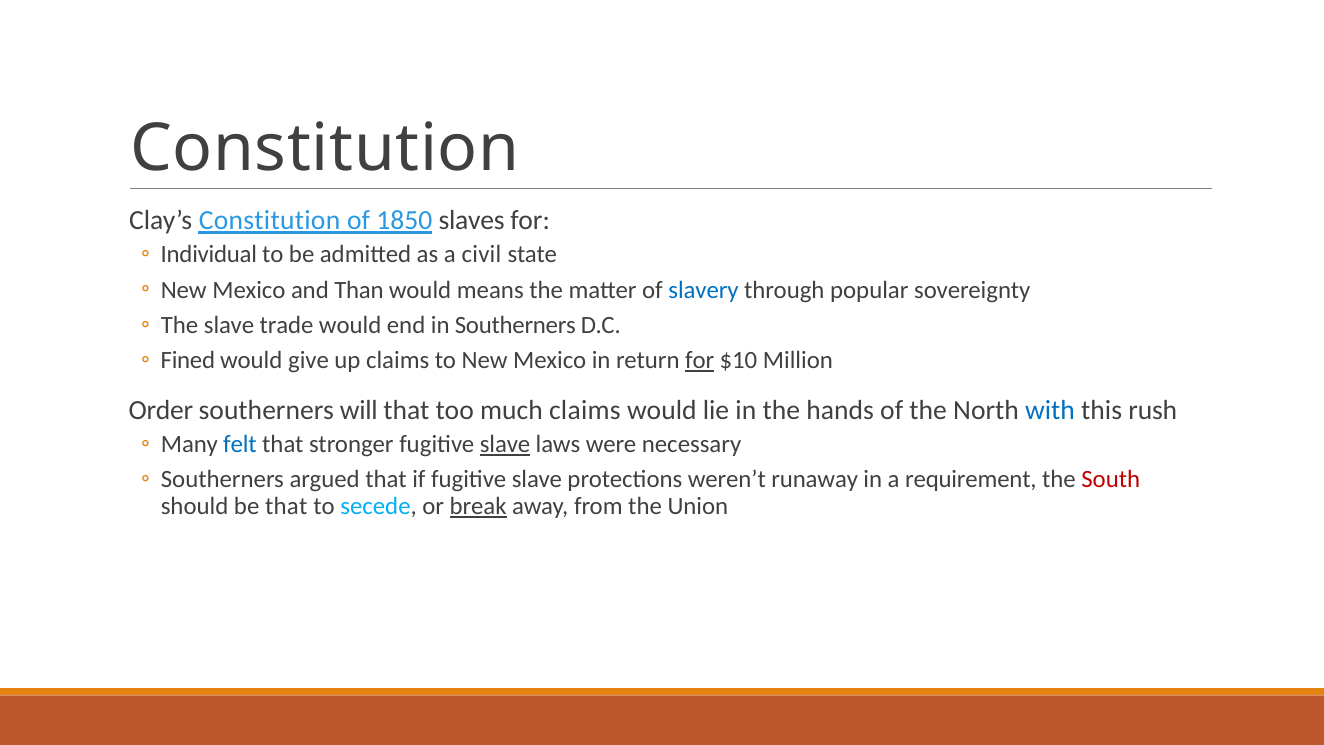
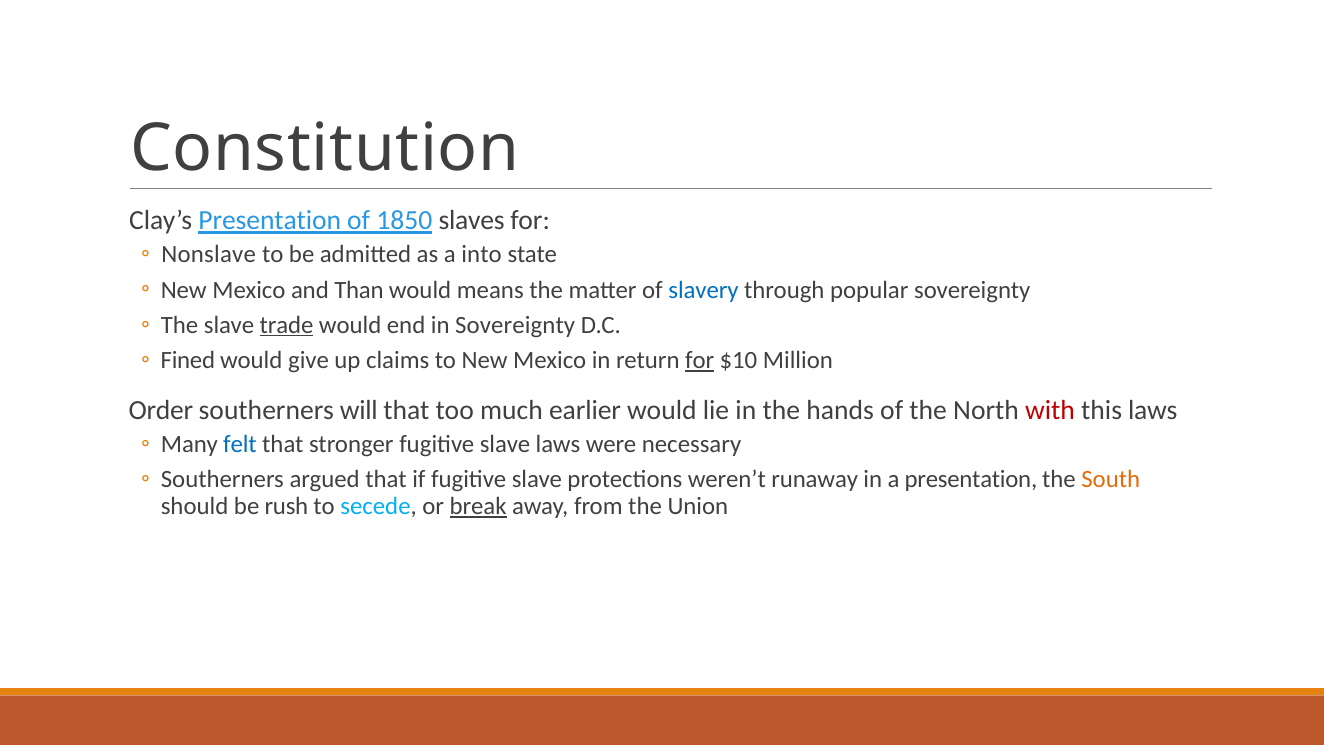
Clay’s Constitution: Constitution -> Presentation (270, 221)
Individual: Individual -> Nonslave (209, 255)
civil: civil -> into (482, 255)
trade underline: none -> present (287, 325)
in Southerners: Southerners -> Sovereignty (515, 325)
much claims: claims -> earlier (585, 410)
with colour: blue -> red (1050, 410)
this rush: rush -> laws (1153, 410)
slave underline: present -> none (505, 444)
a requirement: requirement -> presentation (971, 479)
South colour: red -> orange (1111, 479)
be that: that -> rush (286, 506)
